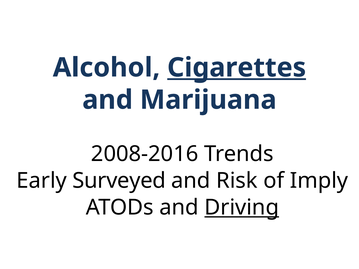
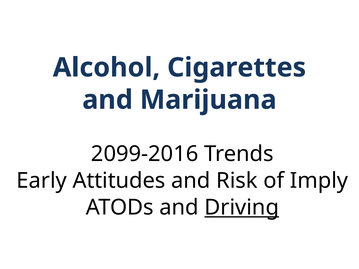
Cigarettes underline: present -> none (237, 68)
2008-2016: 2008-2016 -> 2099-2016 (145, 154)
Surveyed: Surveyed -> Attitudes (119, 181)
